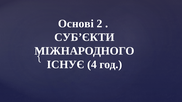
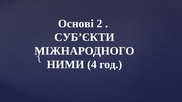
ІСНУЄ: ІСНУЄ -> НИМИ (66, 65)
